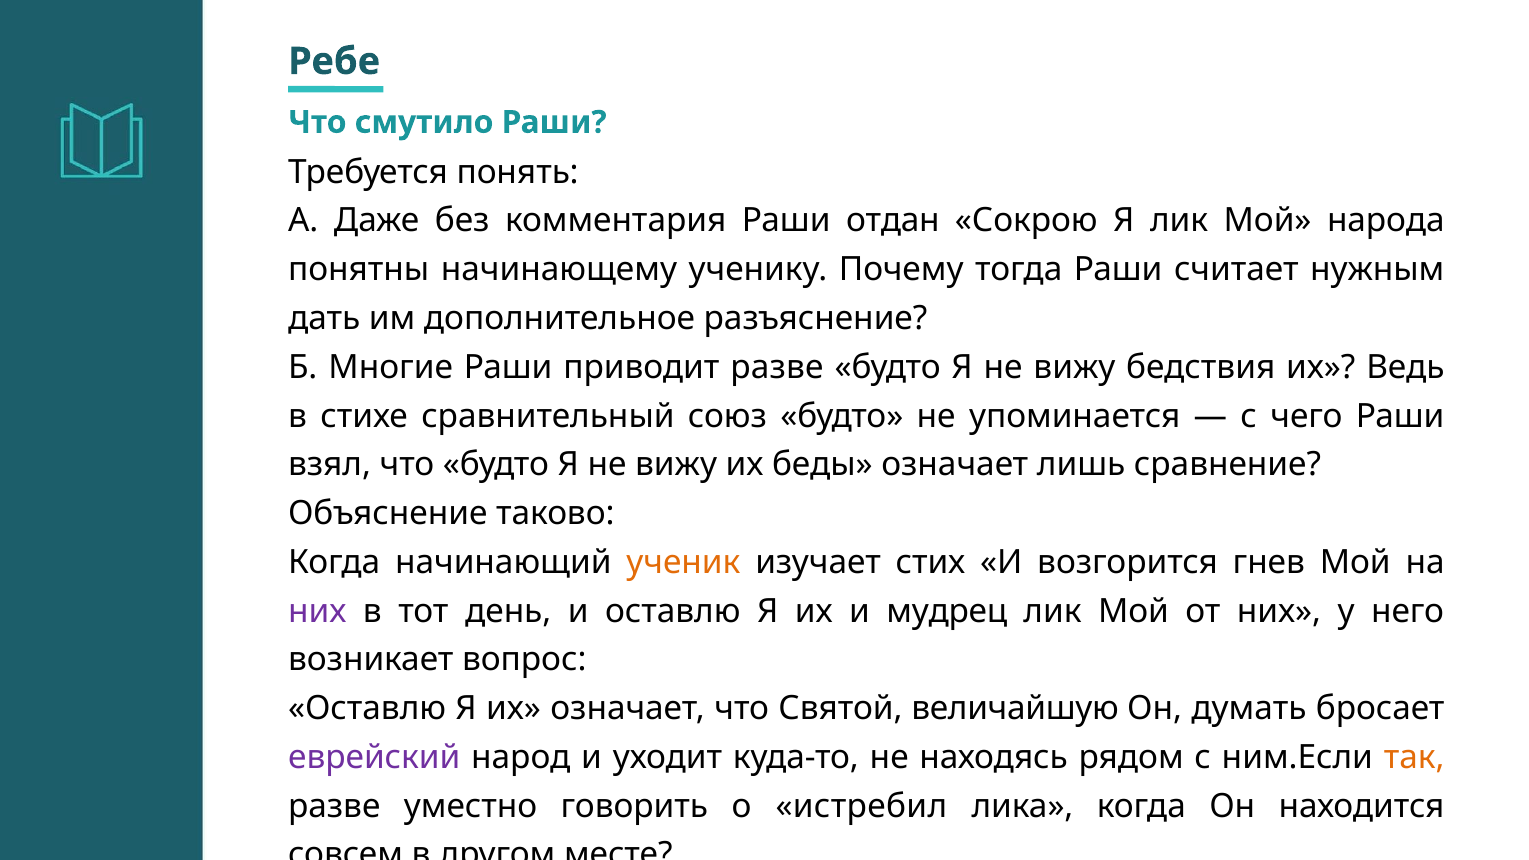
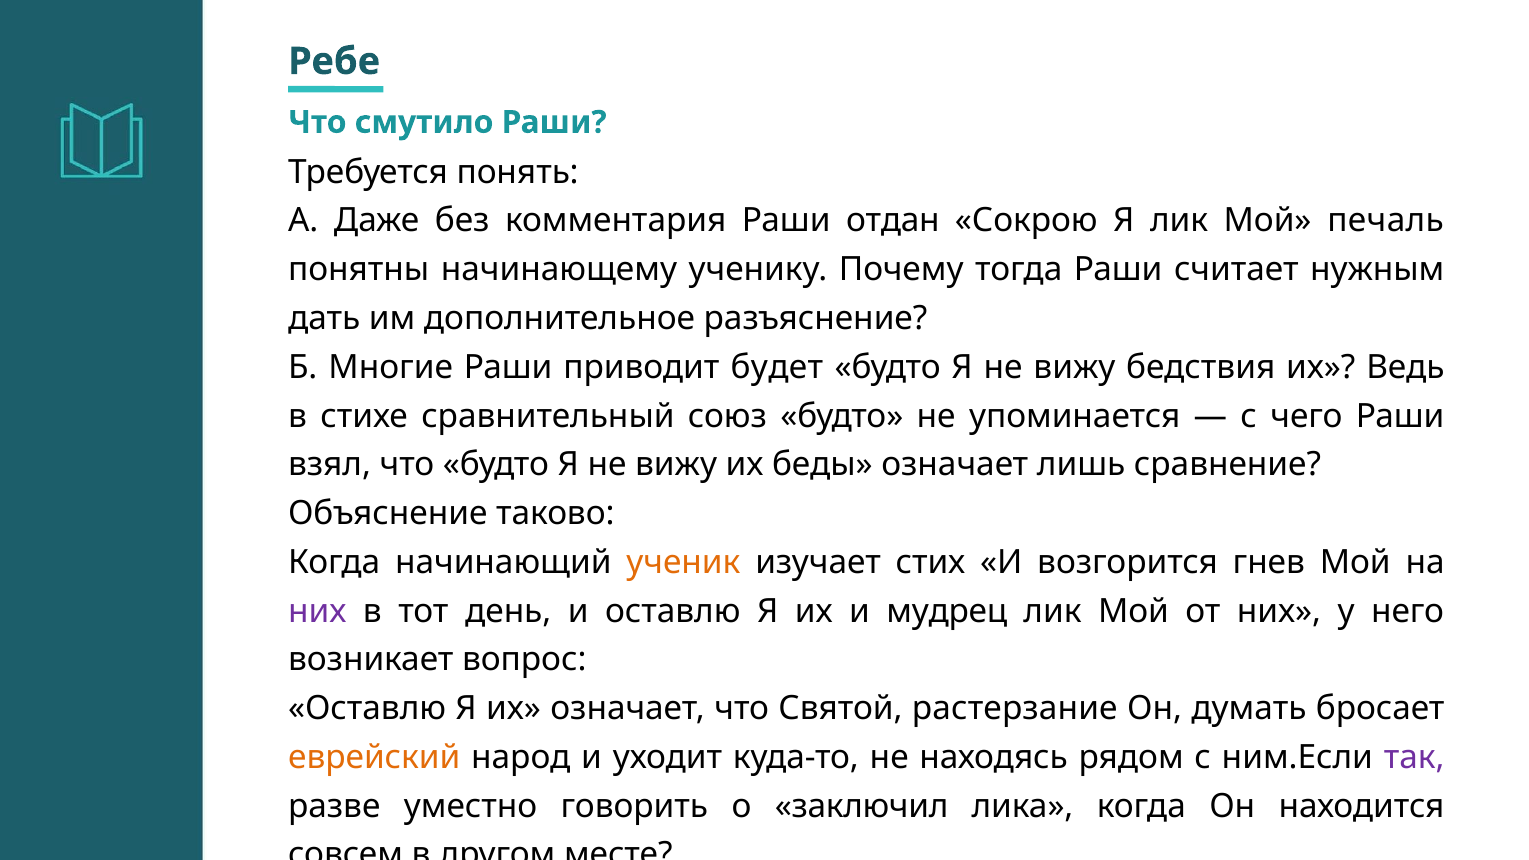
народа: народа -> печаль (1386, 221)
приводит разве: разве -> будет (777, 367)
величайшую: величайшую -> растерзание (1015, 709)
еврейский colour: purple -> orange (374, 757)
так colour: orange -> purple (1414, 757)
истребил: истребил -> заключил (862, 806)
